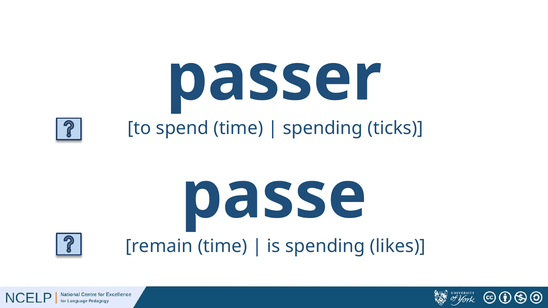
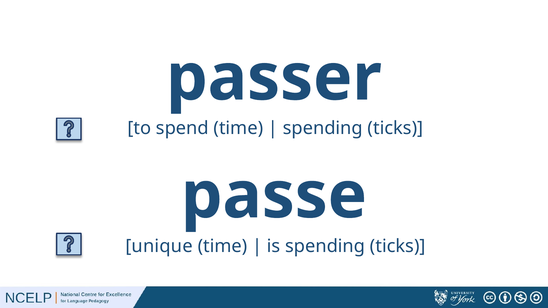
remain: remain -> unique (159, 246)
likes: likes -> ticks (398, 246)
